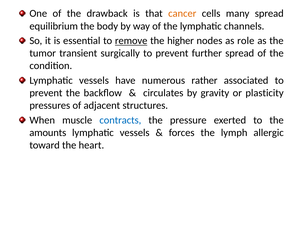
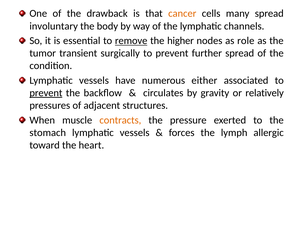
equilibrium: equilibrium -> involuntary (54, 26)
rather: rather -> either (204, 81)
prevent underline: none -> present (46, 93)
plasticity: plasticity -> relatively (265, 93)
contracts colour: blue -> orange (120, 120)
amounts: amounts -> stomach (48, 133)
